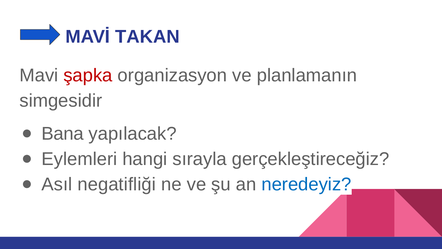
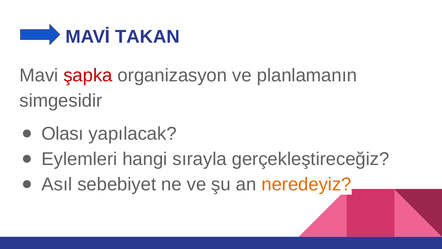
Bana: Bana -> Olası (63, 133)
negatifliği: negatifliği -> sebebiyet (117, 184)
neredeyiz colour: blue -> orange (306, 184)
